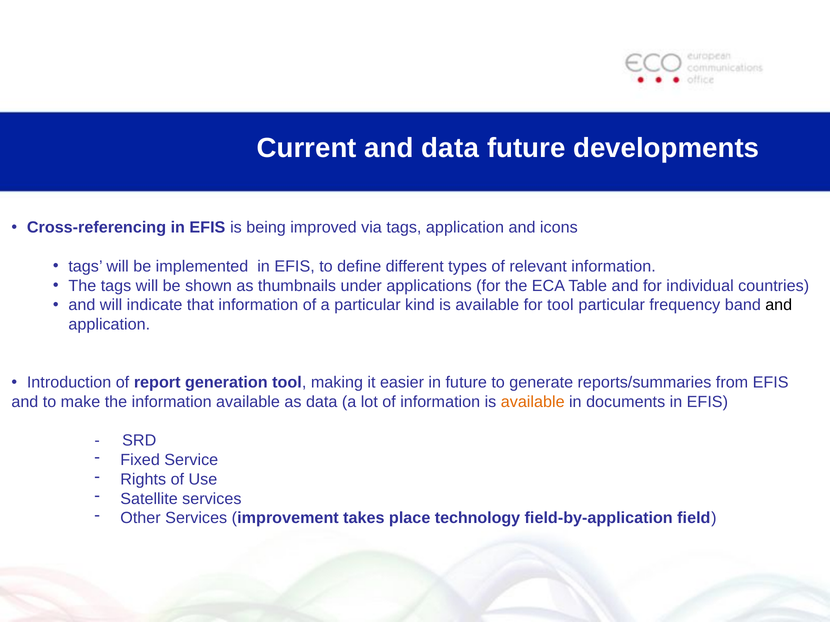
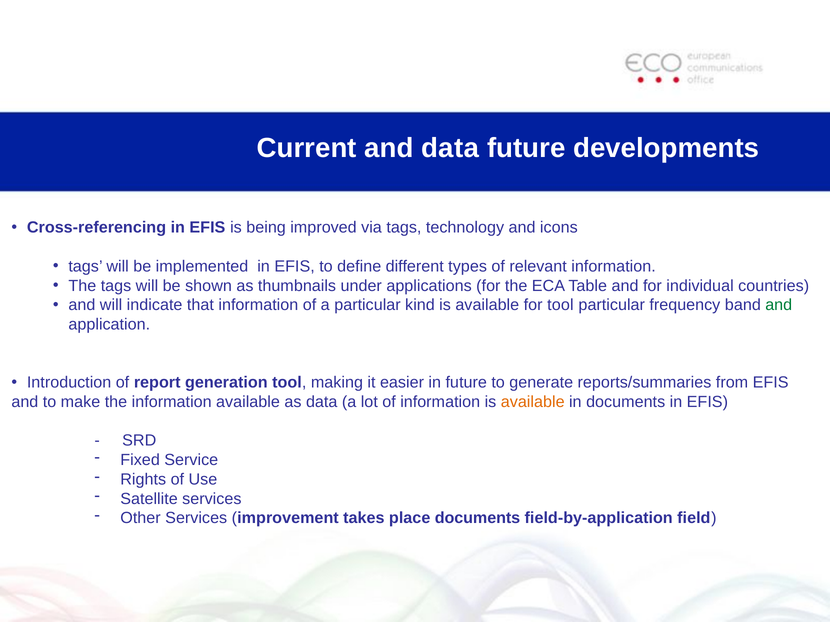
tags application: application -> technology (465, 228)
and colour: black -> green (779, 305)
place technology: technology -> documents (478, 519)
